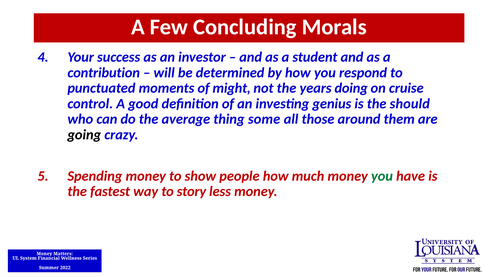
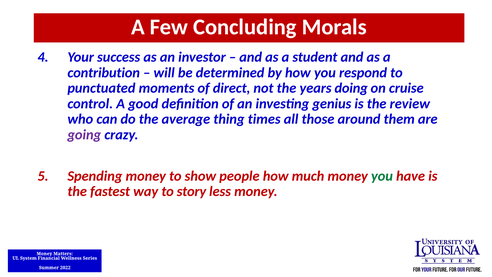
might: might -> direct (232, 88)
should: should -> review (410, 104)
some: some -> times (264, 119)
going colour: black -> purple (84, 135)
